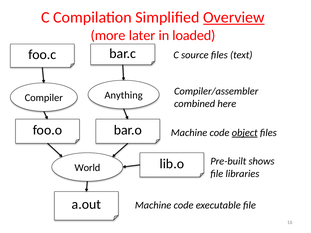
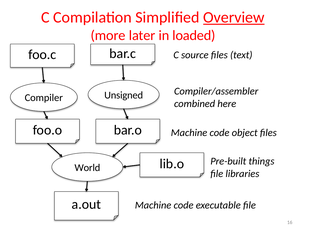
Anything: Anything -> Unsigned (124, 95)
object underline: present -> none (245, 133)
shows: shows -> things (262, 161)
